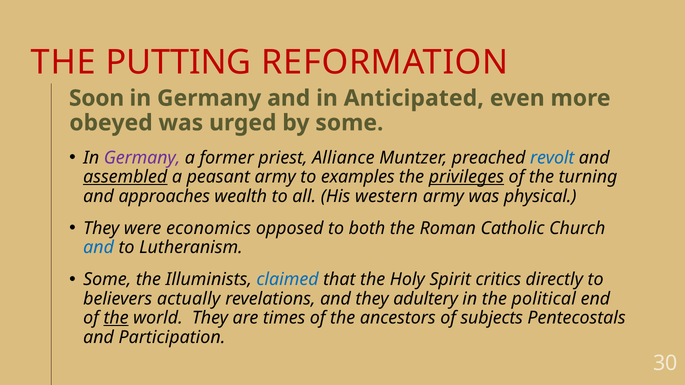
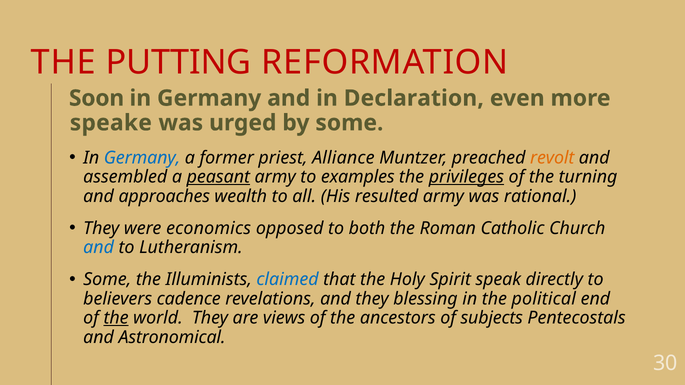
Anticipated: Anticipated -> Declaration (414, 98)
obeyed: obeyed -> speake (111, 123)
Germany colour: purple -> blue (142, 158)
revolt colour: blue -> orange (552, 158)
assembled underline: present -> none (125, 177)
peasant underline: none -> present (218, 177)
western: western -> resulted (387, 196)
physical: physical -> rational (540, 196)
critics: critics -> speak (498, 280)
actually: actually -> cadence (189, 299)
adultery: adultery -> blessing (425, 299)
times: times -> views (284, 318)
Participation: Participation -> Astronomical (172, 338)
